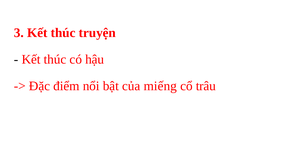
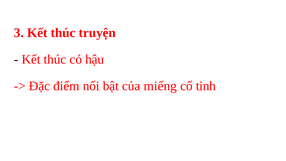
trâu: trâu -> tinh (206, 86)
